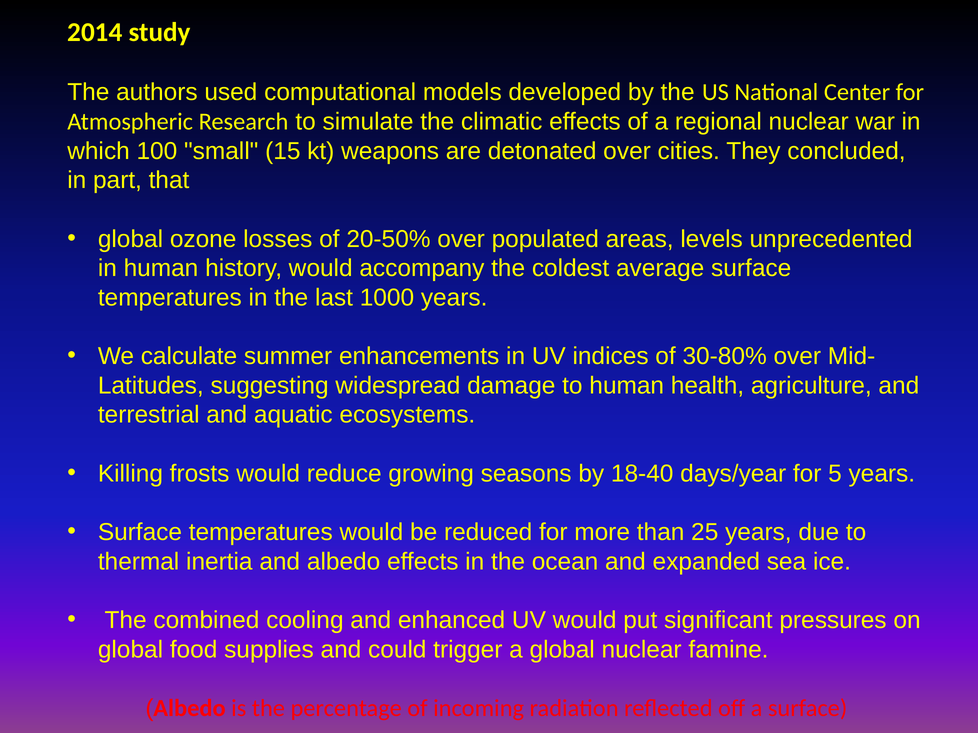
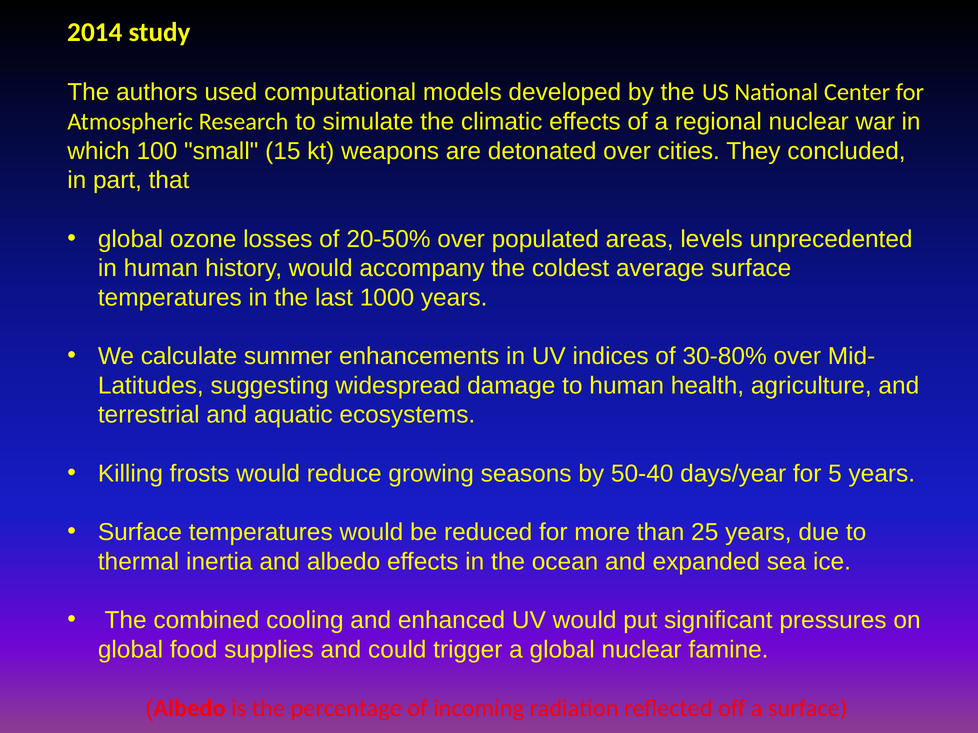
18-40: 18-40 -> 50-40 (642, 474)
